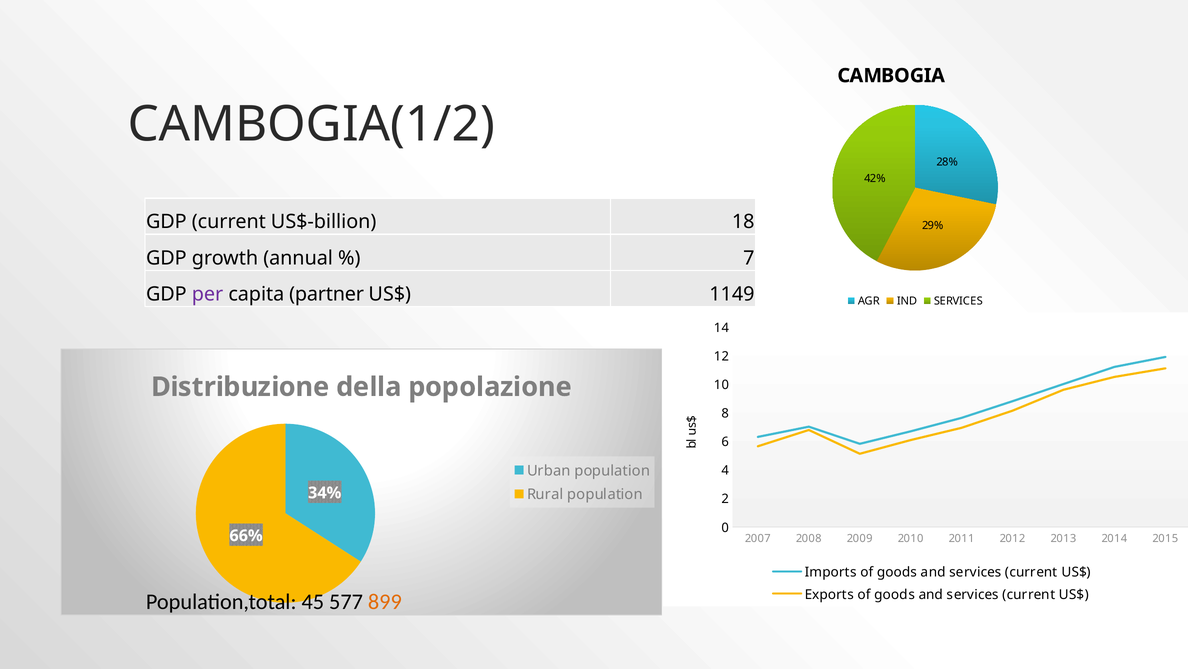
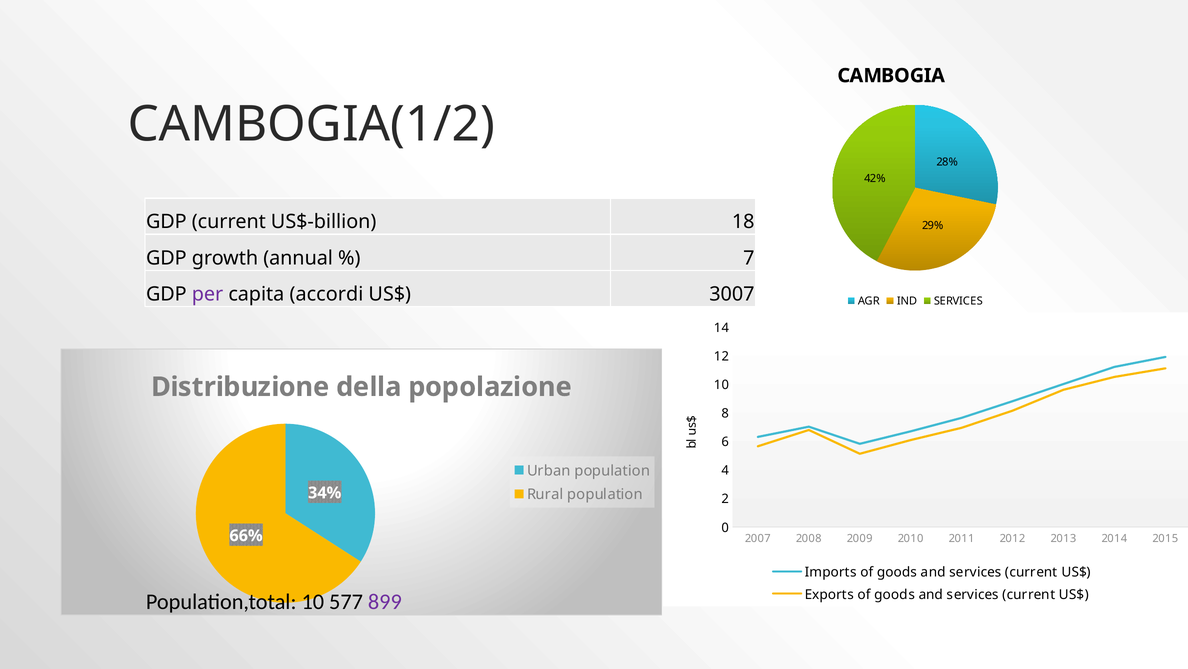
partner: partner -> accordi (326, 294)
1149: 1149 -> 3007 (732, 294)
Population,total 45: 45 -> 10 (313, 601)
899 colour: orange -> purple (385, 601)
